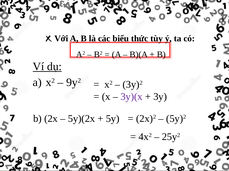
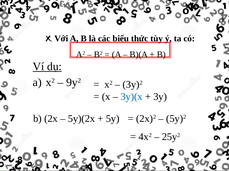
3y)(x colour: purple -> blue (132, 97)
